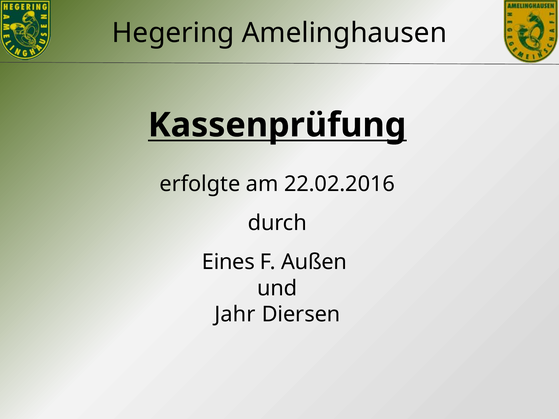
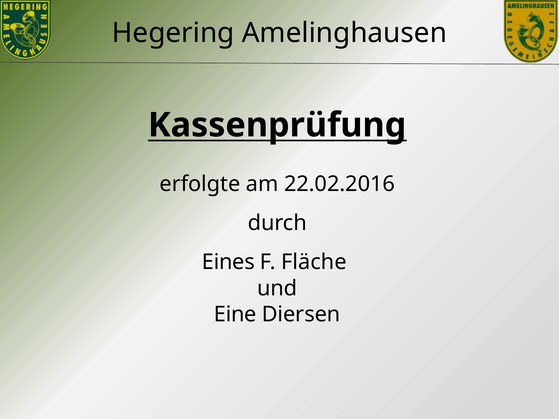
Außen: Außen -> Fläche (314, 262)
Jahr: Jahr -> Eine (235, 314)
